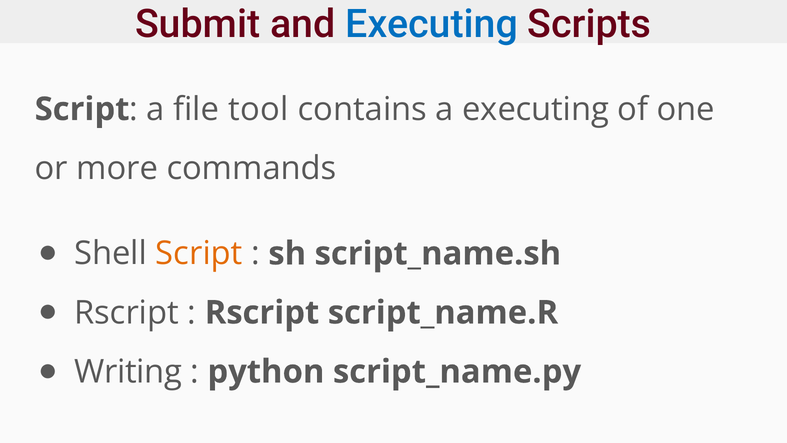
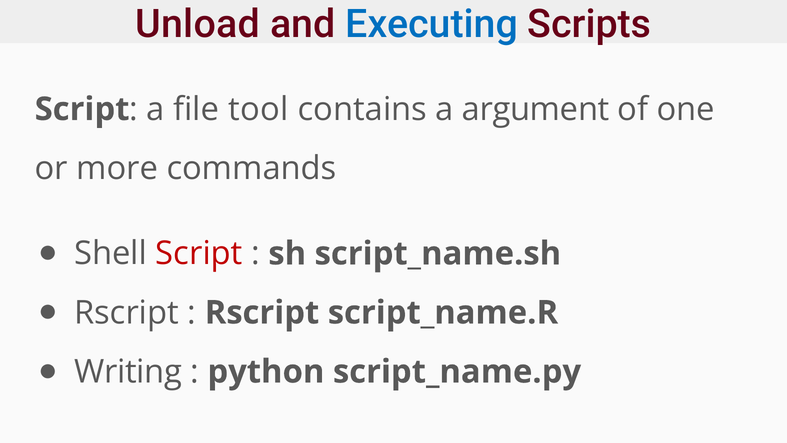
Submit: Submit -> Unload (198, 24)
a executing: executing -> argument (536, 109)
Script colour: orange -> red (199, 253)
